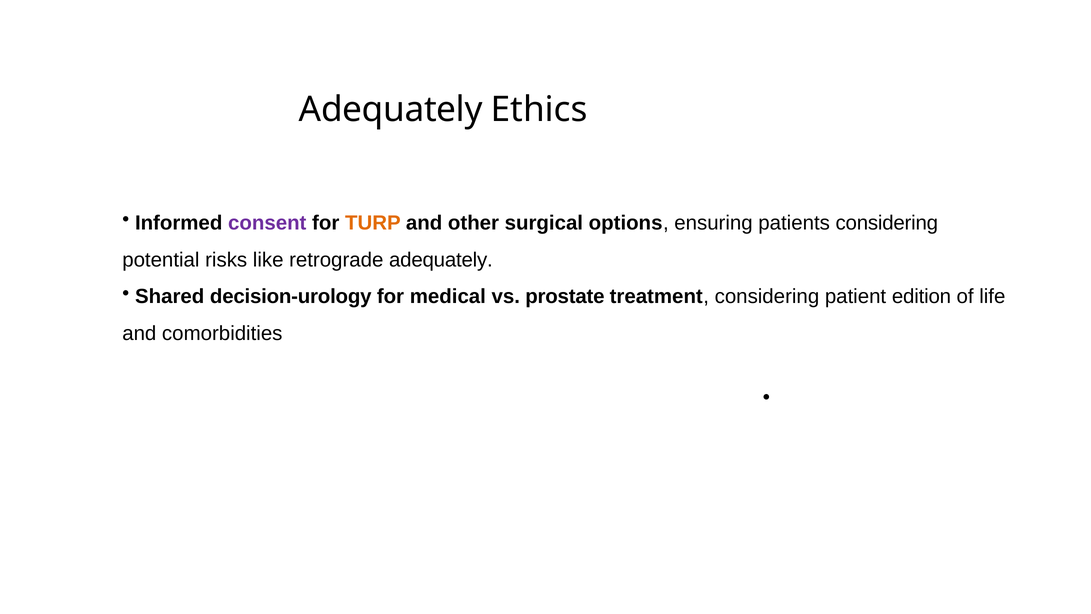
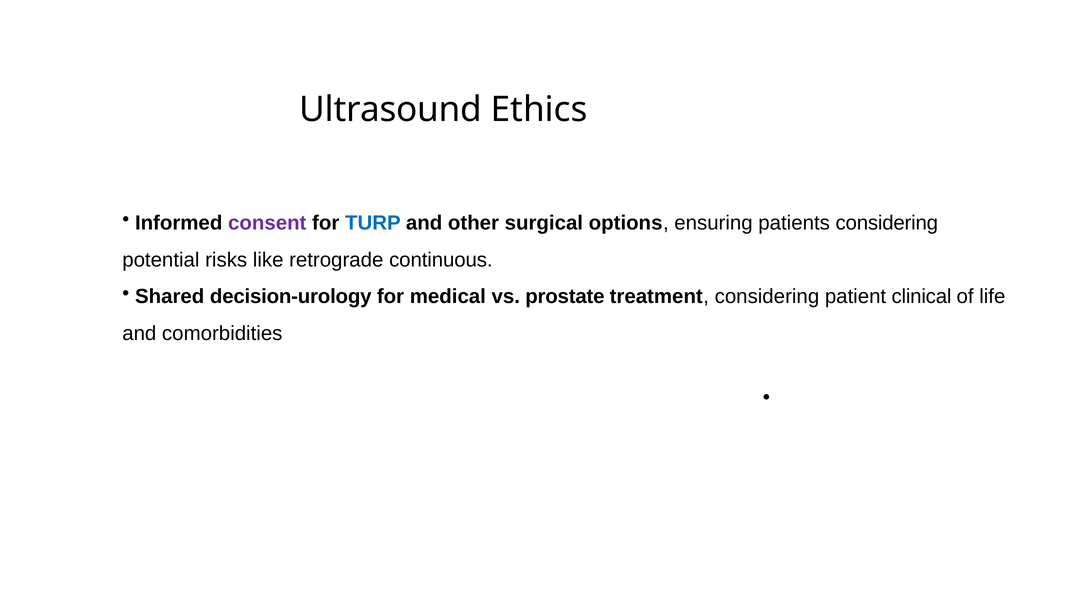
Adequately: Adequately -> Ultrasound (391, 110)
TURP colour: orange -> blue (373, 223)
retrograde adequately: adequately -> continuous (441, 260)
edition: edition -> clinical (922, 296)
